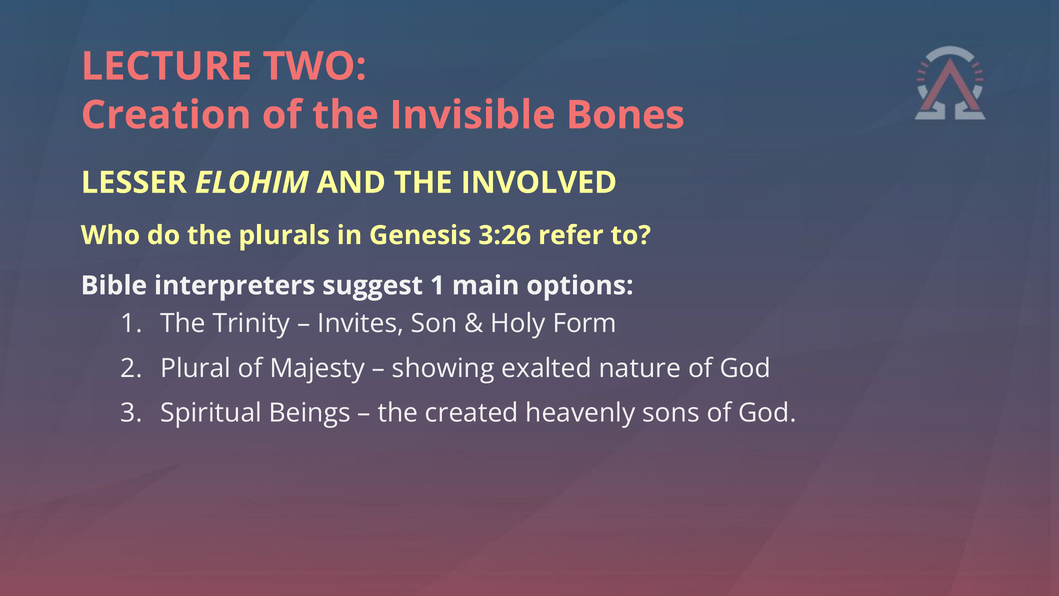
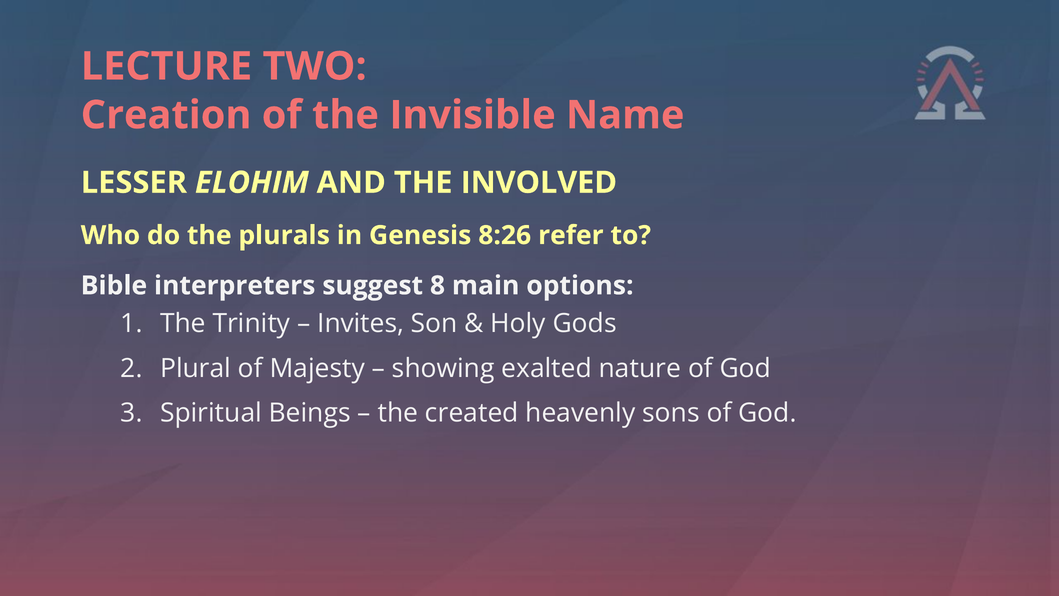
Bones: Bones -> Name (625, 115)
3:26: 3:26 -> 8:26 (505, 235)
suggest 1: 1 -> 8 (437, 285)
Form: Form -> Gods (585, 323)
